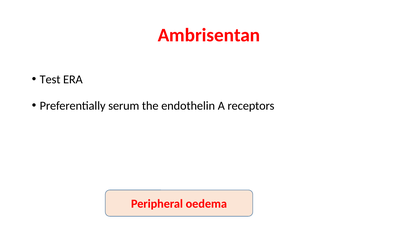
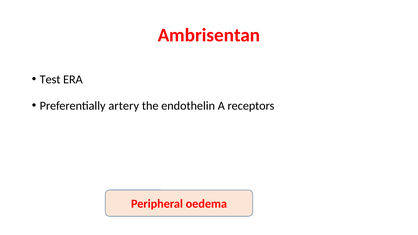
serum: serum -> artery (124, 106)
